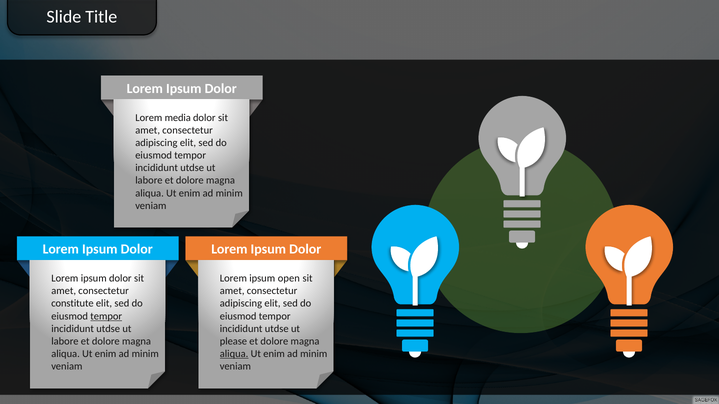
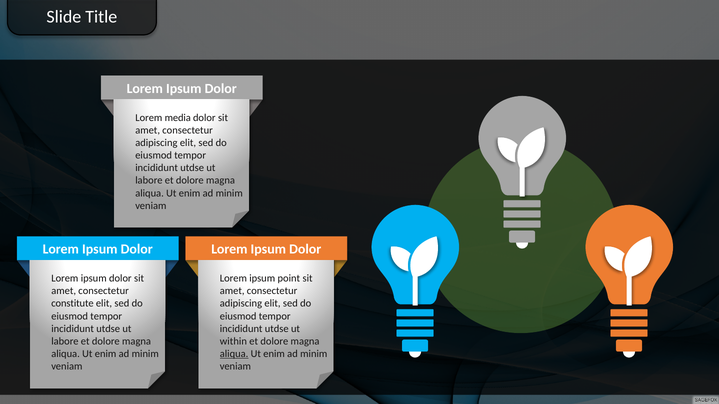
open: open -> point (289, 279)
tempor underline: present -> none (106, 316)
please: please -> within (233, 342)
